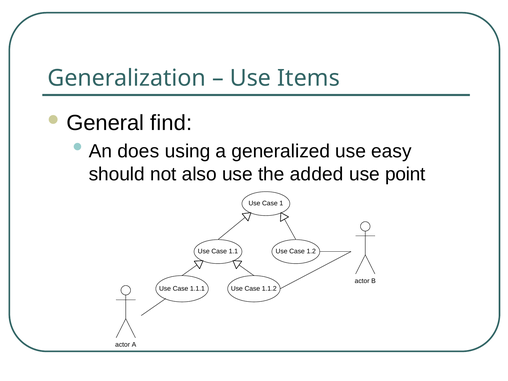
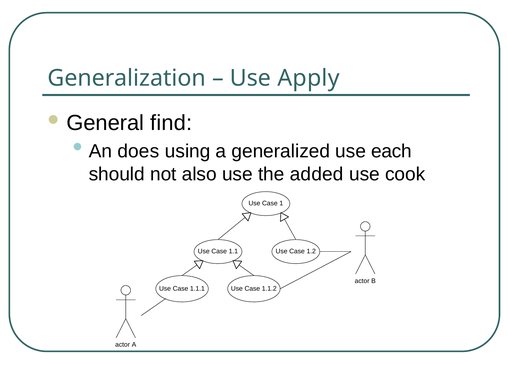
Items: Items -> Apply (309, 78)
easy: easy -> each (392, 151)
point: point -> cook (405, 174)
